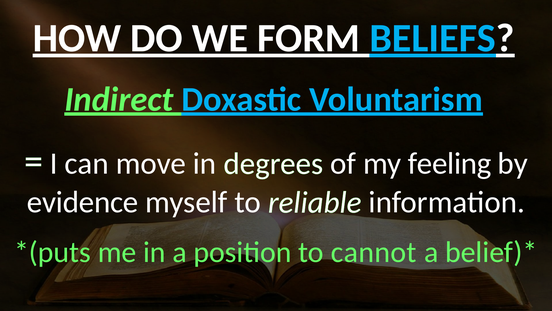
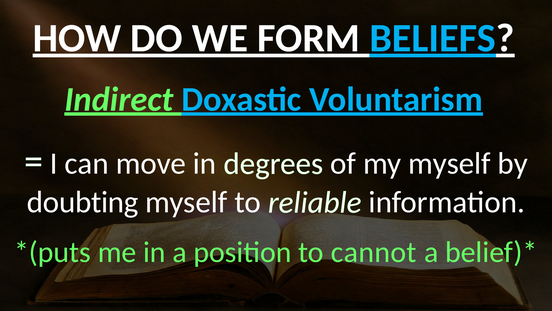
my feeling: feeling -> myself (449, 163)
evidence: evidence -> doubting (83, 202)
